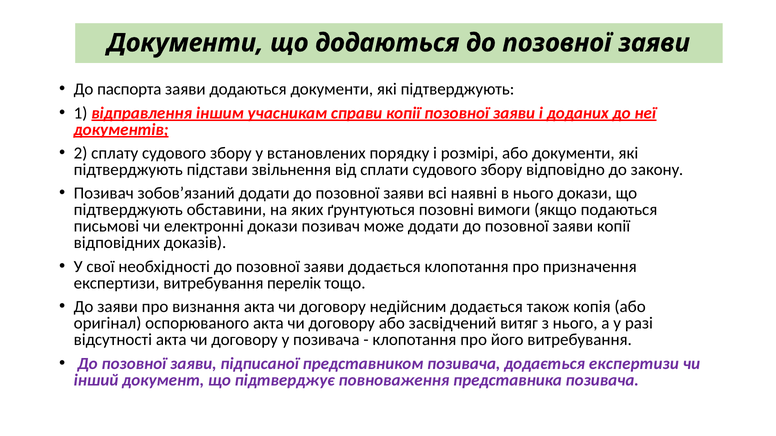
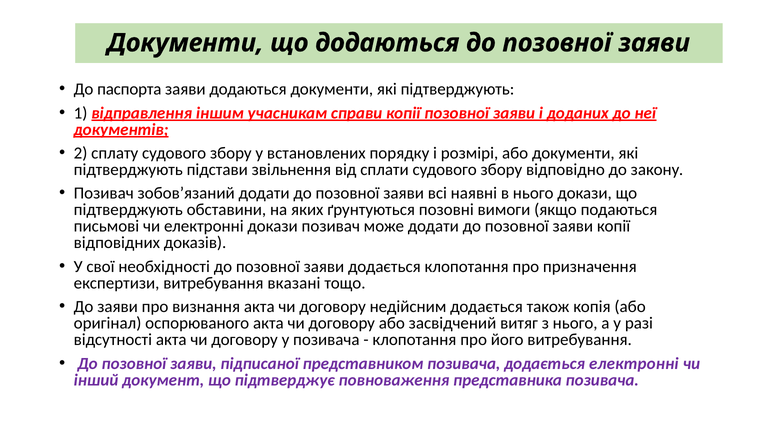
перелік: перелік -> вказані (294, 283)
додається експертизи: експертизи -> електронні (634, 364)
